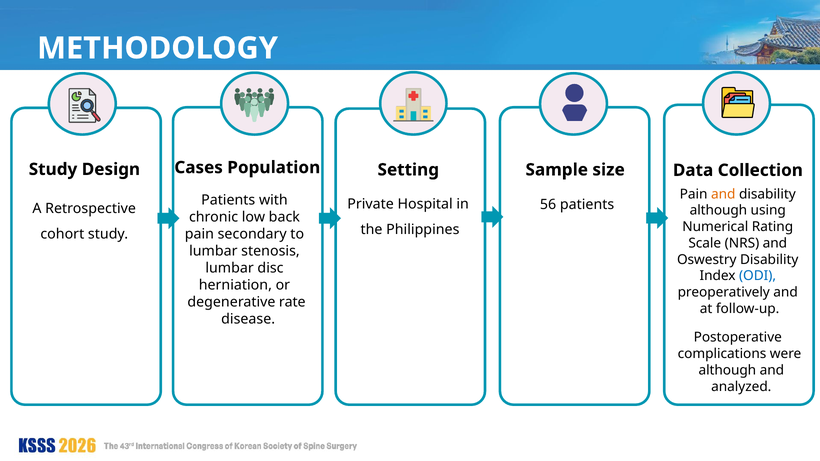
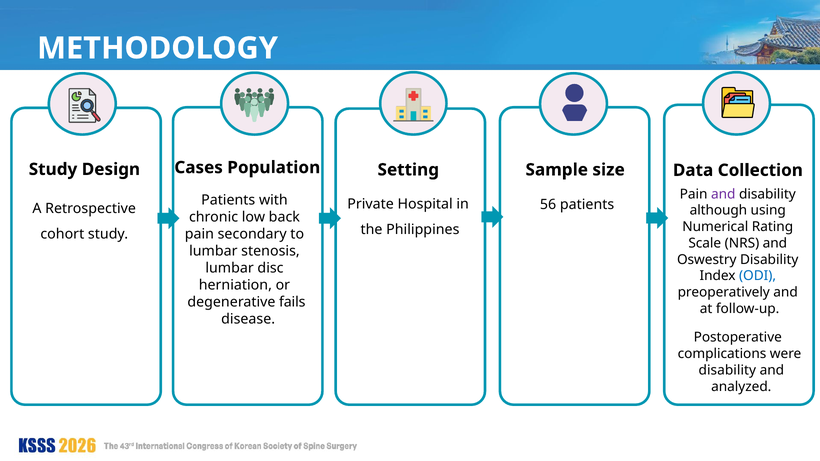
and colour: orange -> purple (723, 194)
rate: rate -> fails (292, 302)
although: although -> disability (727, 370)
